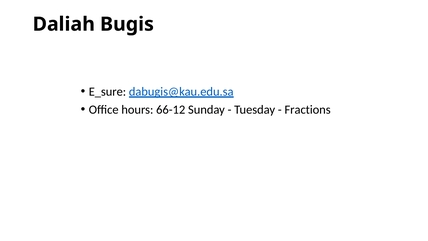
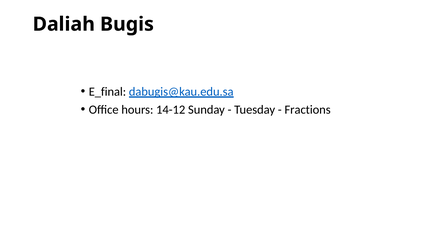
E_sure: E_sure -> E_final (107, 92)
66-12: 66-12 -> 14-12 (171, 110)
